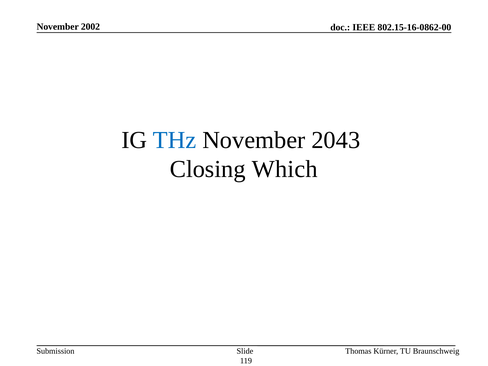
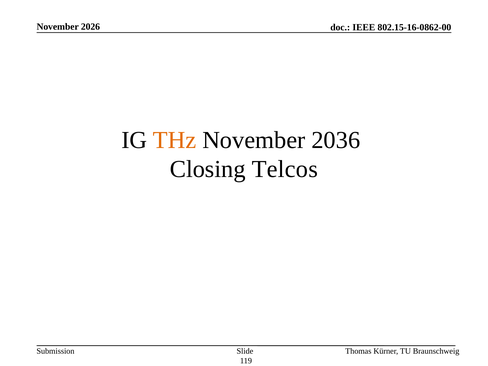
2002: 2002 -> 2026 (90, 27)
THz colour: blue -> orange (175, 140)
2043: 2043 -> 2036 (336, 140)
Which: Which -> Telcos (285, 169)
